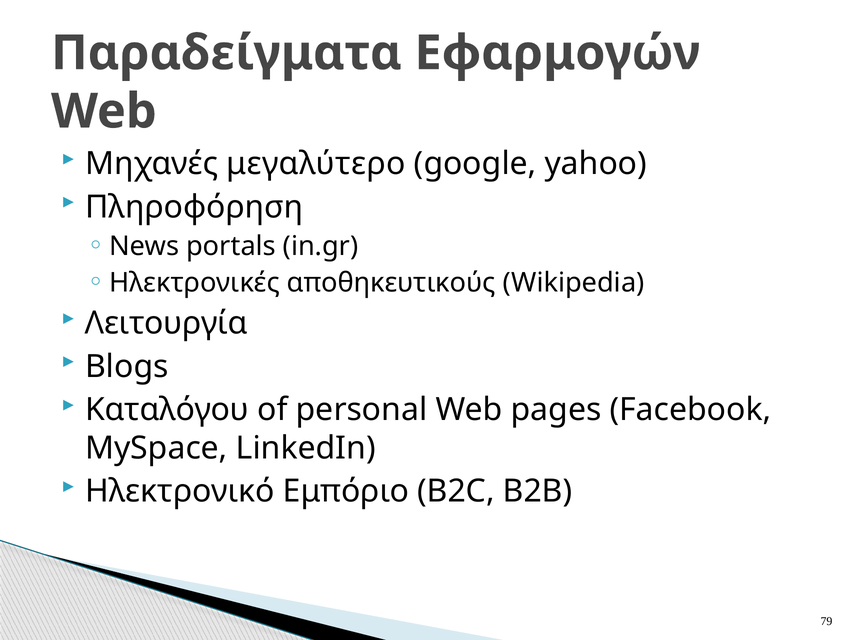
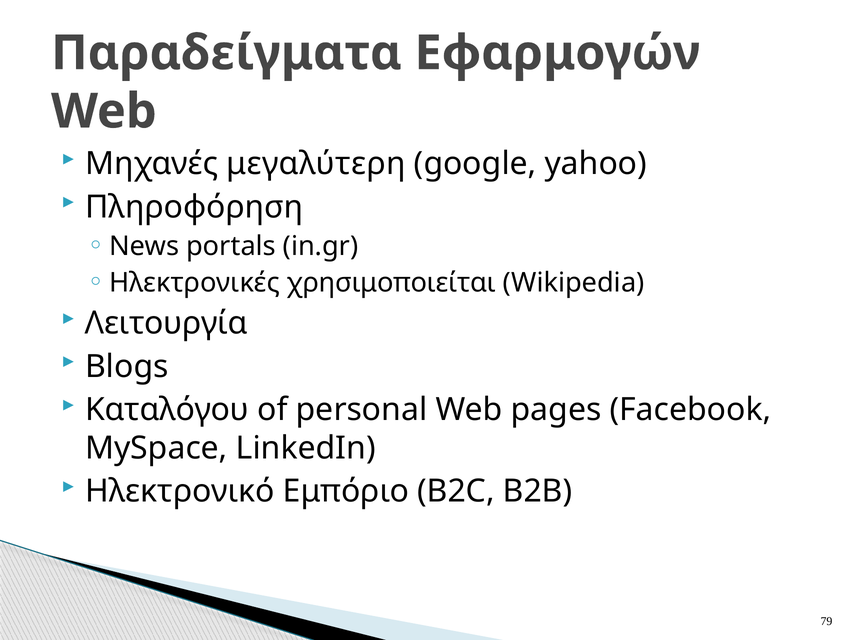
μεγαλύτερο: μεγαλύτερο -> μεγαλύτερη (316, 164)
αποθηκευτικούς: αποθηκευτικούς -> χρησιμοποιείται (391, 283)
